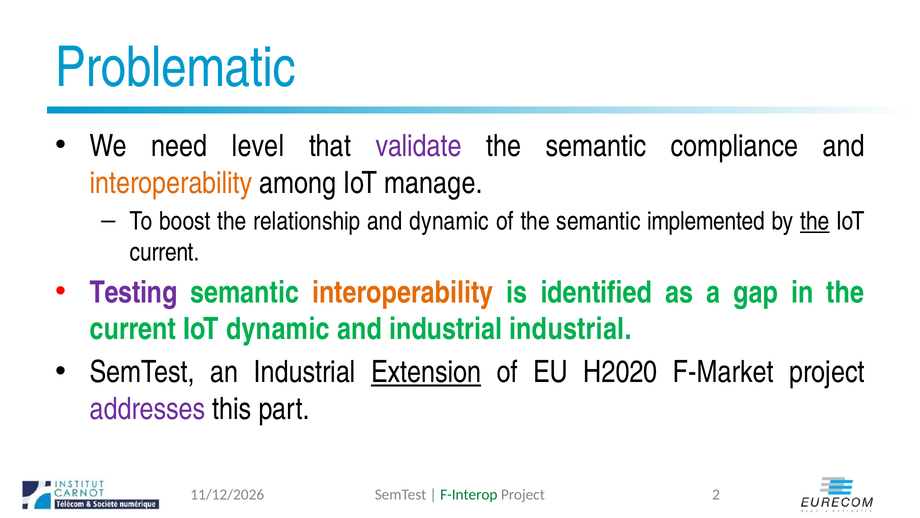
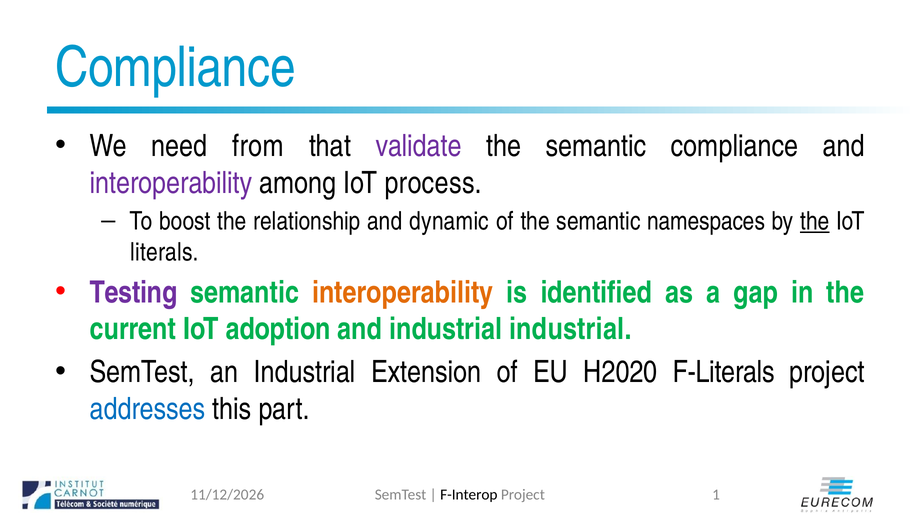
Problematic: Problematic -> Compliance (175, 68)
level: level -> from (258, 146)
interoperability colour: orange -> purple (171, 183)
manage: manage -> process (433, 183)
implemented: implemented -> namespaces (706, 221)
current: current -> literals (164, 252)
IoT dynamic: dynamic -> adoption (278, 329)
Extension underline: present -> none (426, 372)
F-Market: F-Market -> F-Literals (724, 372)
addresses colour: purple -> blue (148, 409)
F-Interop colour: green -> black (469, 494)
2: 2 -> 1 (716, 494)
